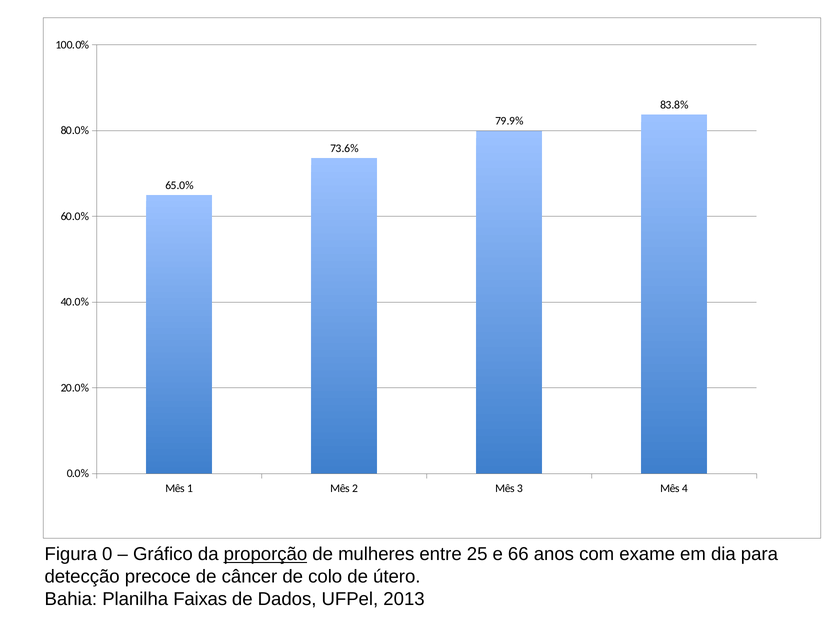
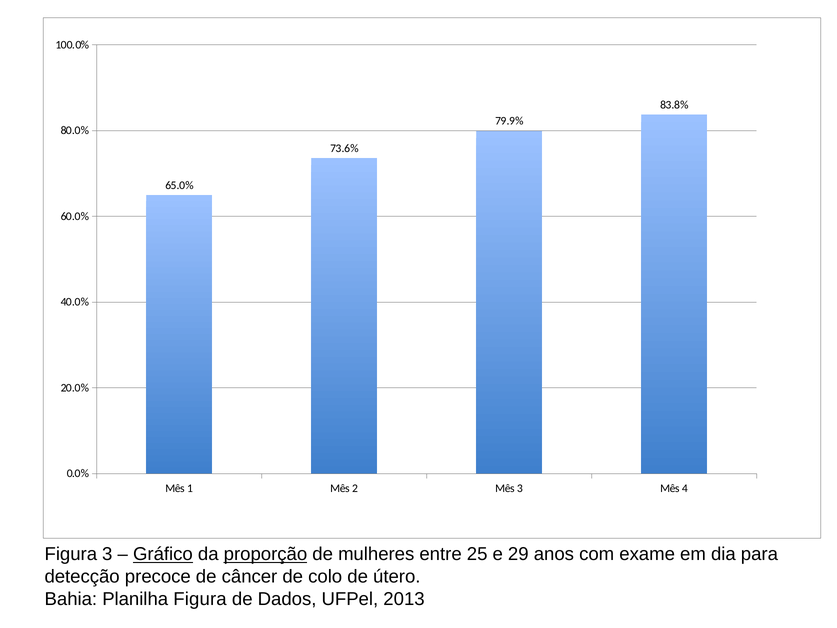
Figura 0: 0 -> 3 (107, 554)
Gráfico underline: none -> present (163, 554)
66: 66 -> 29 (518, 554)
Planilha Faixas: Faixas -> Figura (200, 599)
